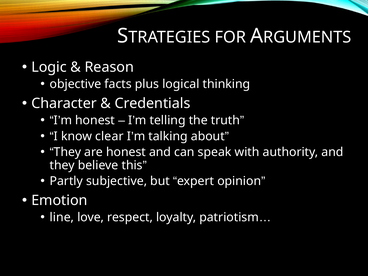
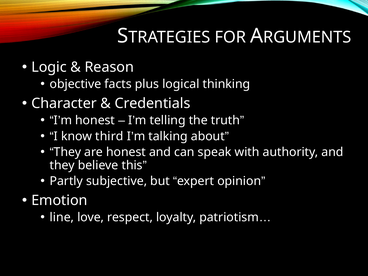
clear: clear -> third (109, 136)
